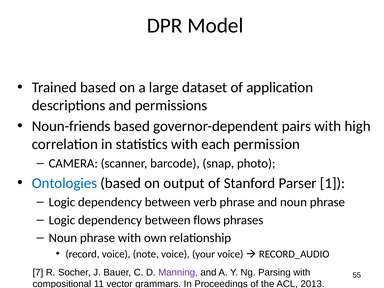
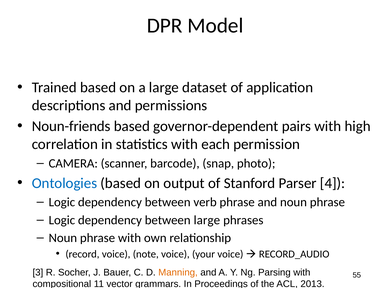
1: 1 -> 4 (333, 183)
between flows: flows -> large (207, 220)
7: 7 -> 3 (38, 272)
Manning colour: purple -> orange (178, 272)
